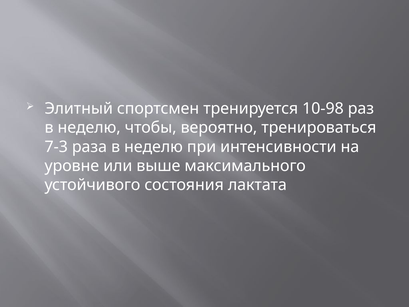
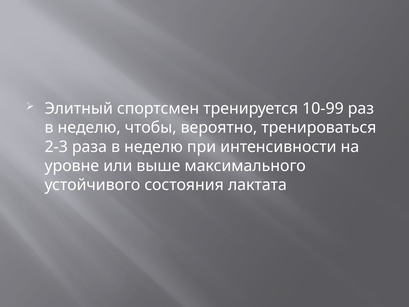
10-98: 10-98 -> 10-99 (323, 109)
7-3: 7-3 -> 2-3 (56, 147)
